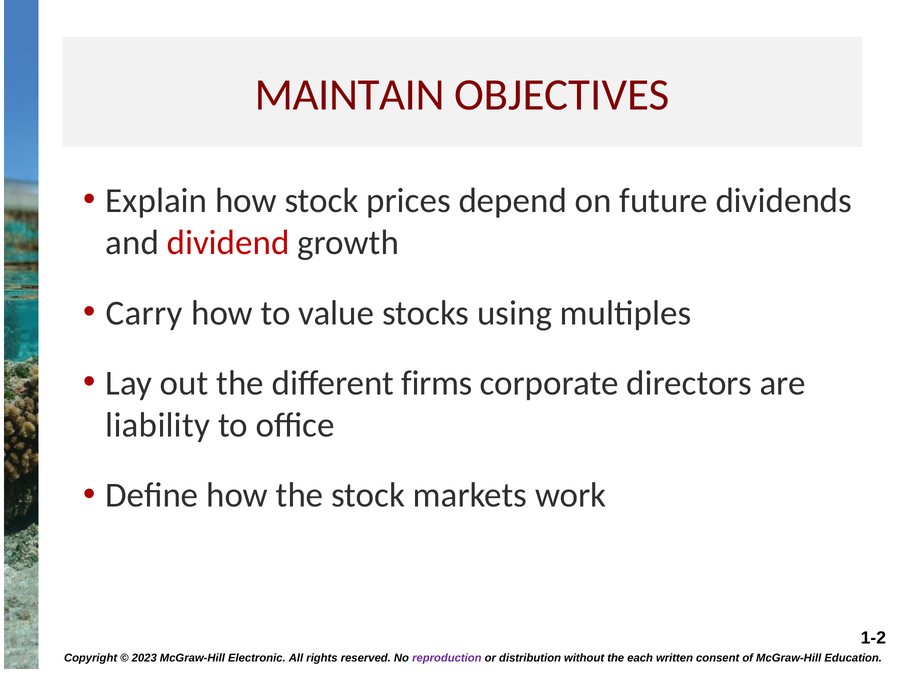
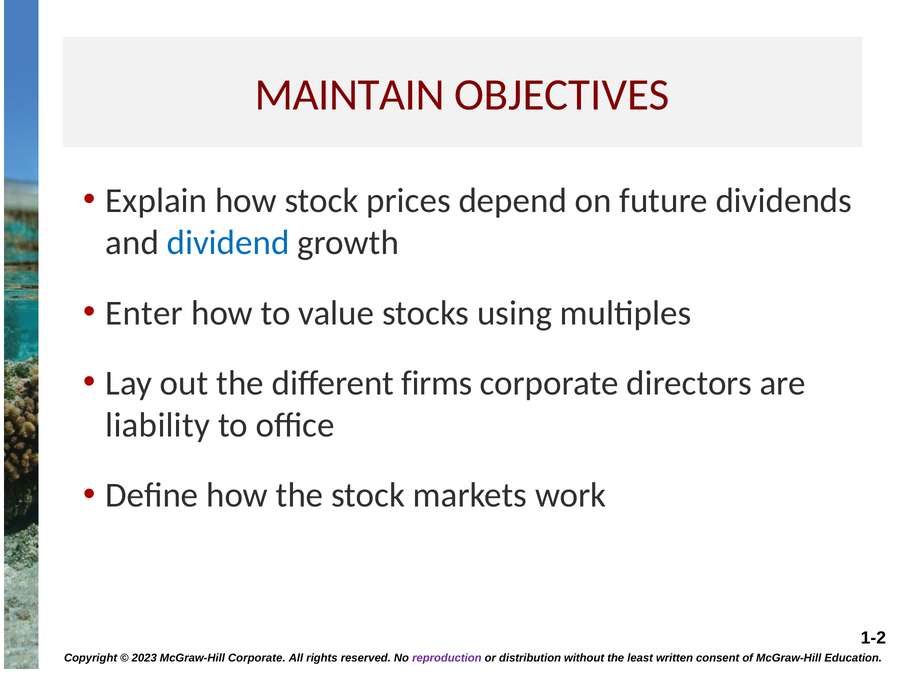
dividend colour: red -> blue (228, 243)
Carry: Carry -> Enter (144, 313)
McGraw-Hill Electronic: Electronic -> Corporate (257, 658)
each: each -> least (640, 658)
